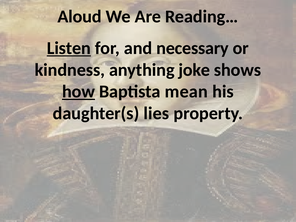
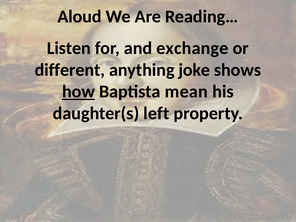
Listen underline: present -> none (69, 48)
necessary: necessary -> exchange (192, 48)
kindness: kindness -> different (70, 70)
lies: lies -> left (156, 113)
